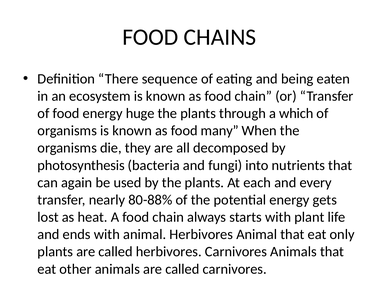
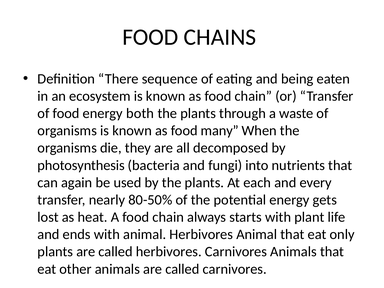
huge: huge -> both (140, 113)
which: which -> waste (296, 113)
80-88%: 80-88% -> 80-50% (150, 200)
